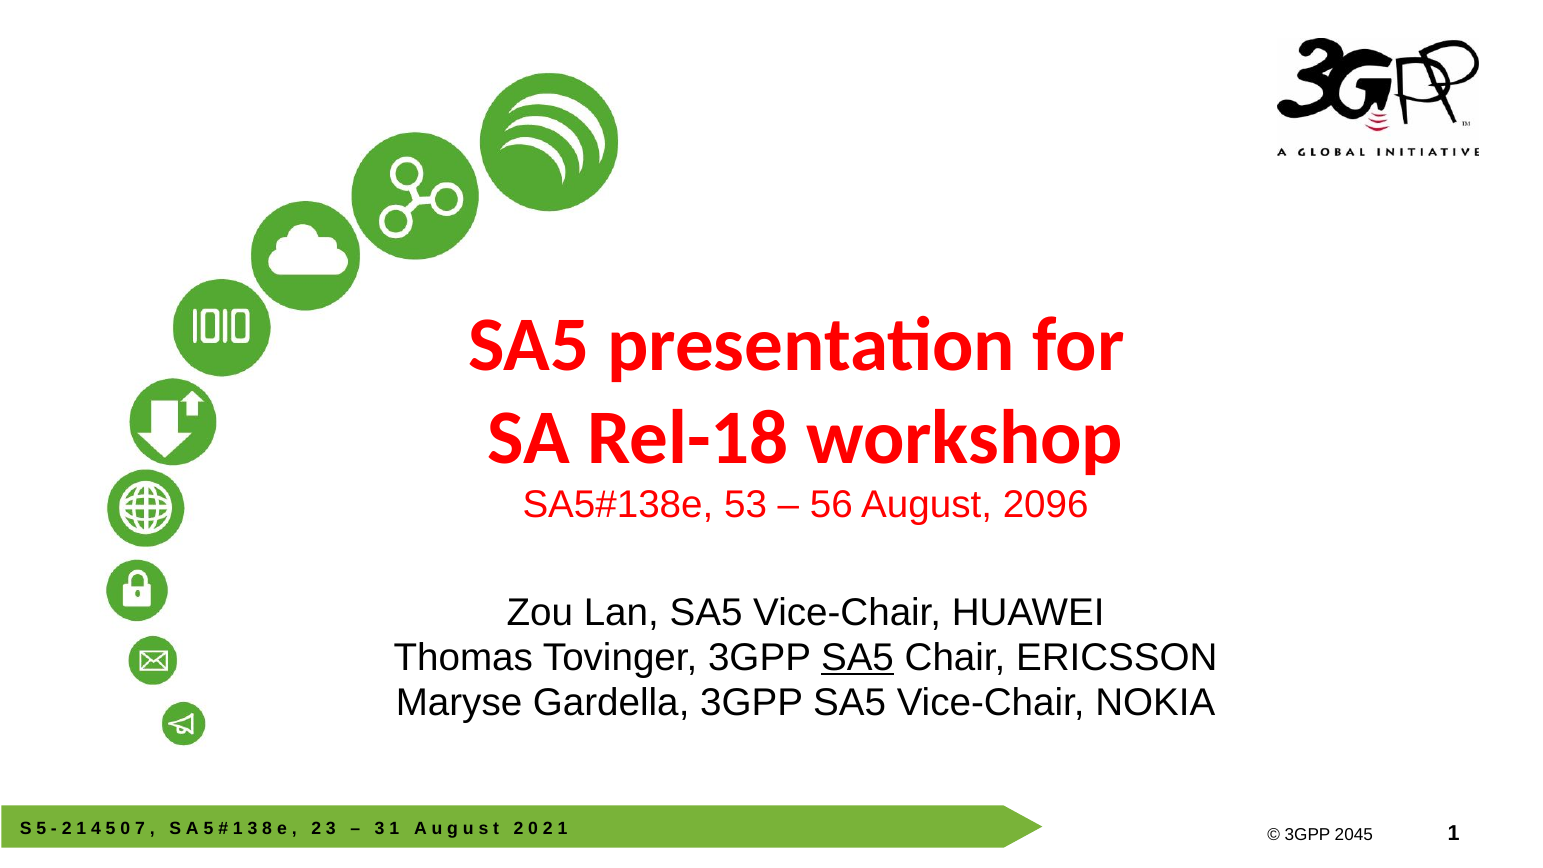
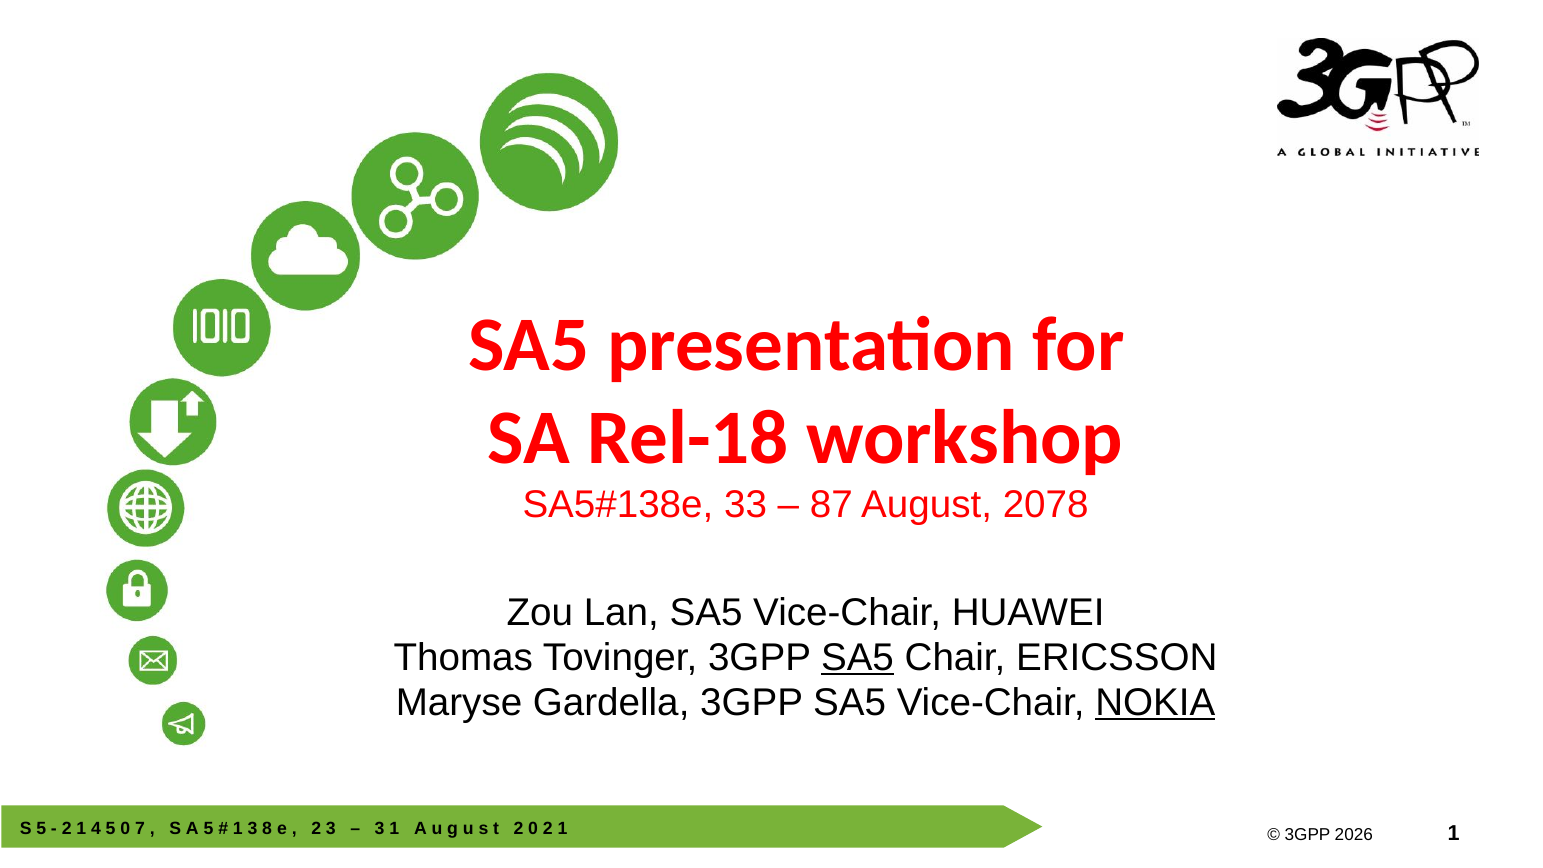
53: 53 -> 33 (746, 505)
56: 56 -> 87 (831, 505)
2096: 2096 -> 2078 (1046, 505)
NOKIA underline: none -> present (1155, 702)
2045: 2045 -> 2026 (1354, 835)
